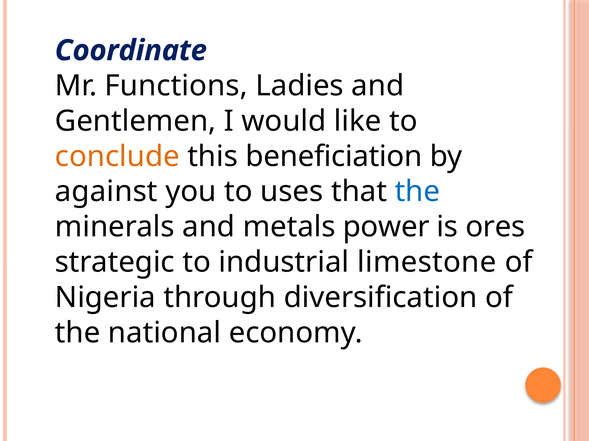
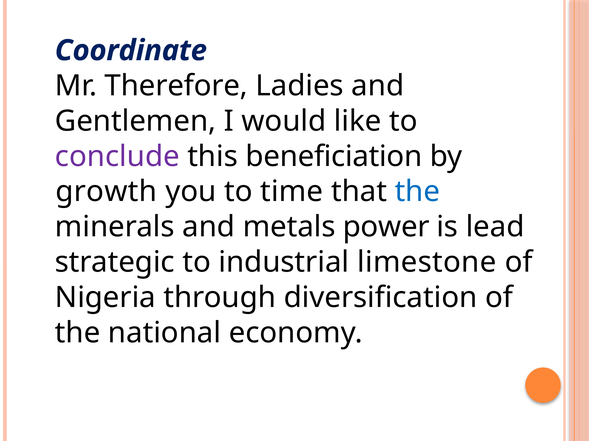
Functions: Functions -> Therefore (176, 86)
conclude colour: orange -> purple (117, 157)
against: against -> growth (106, 192)
uses: uses -> time (292, 192)
ores: ores -> lead (495, 227)
